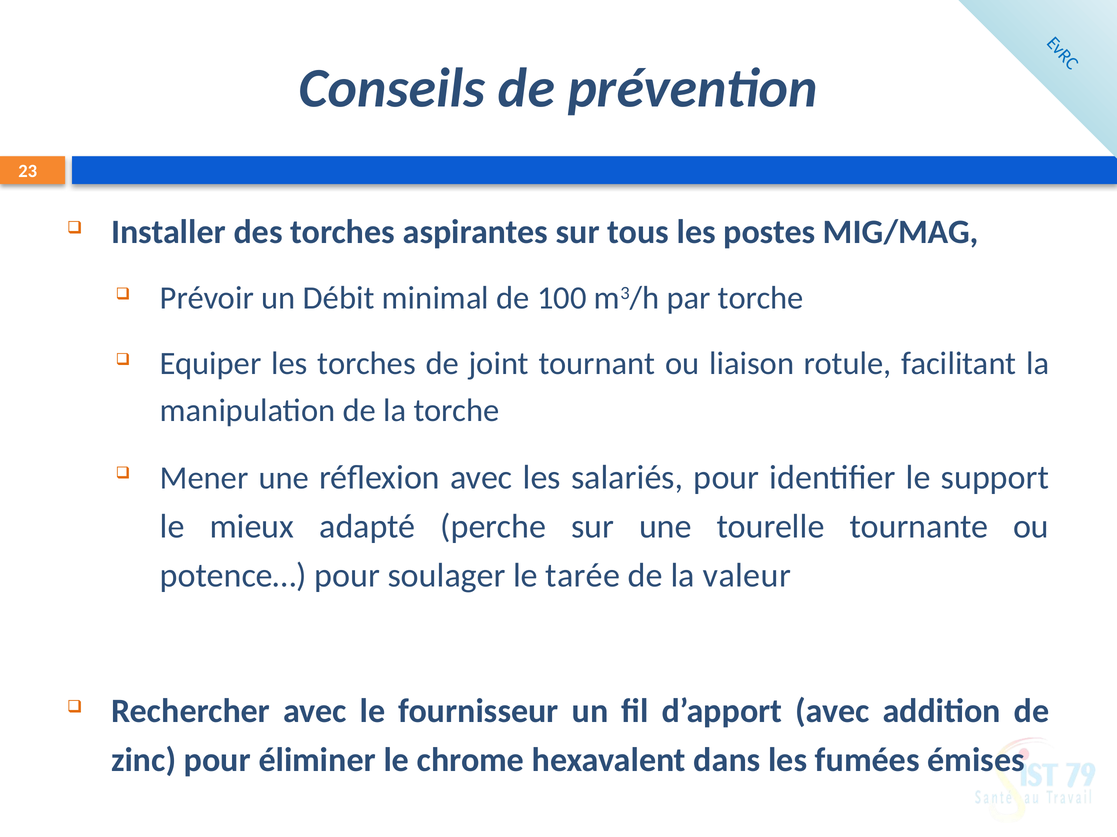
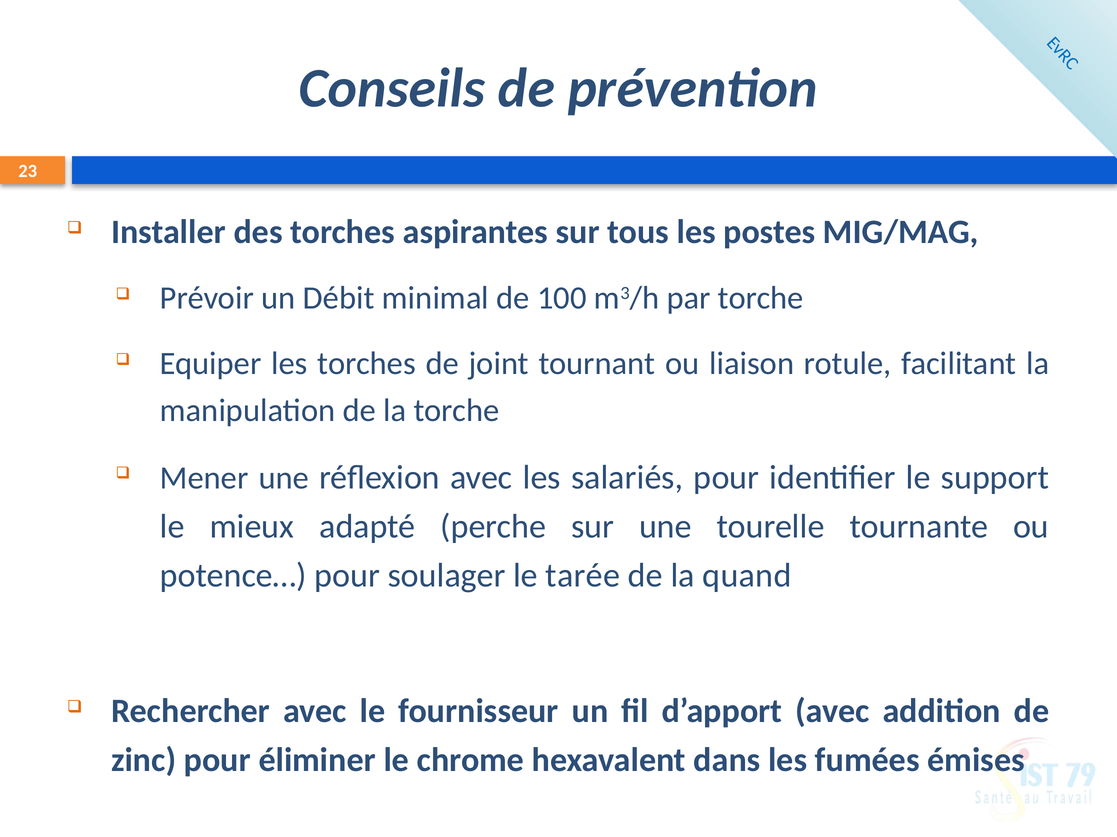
valeur: valeur -> quand (747, 576)
